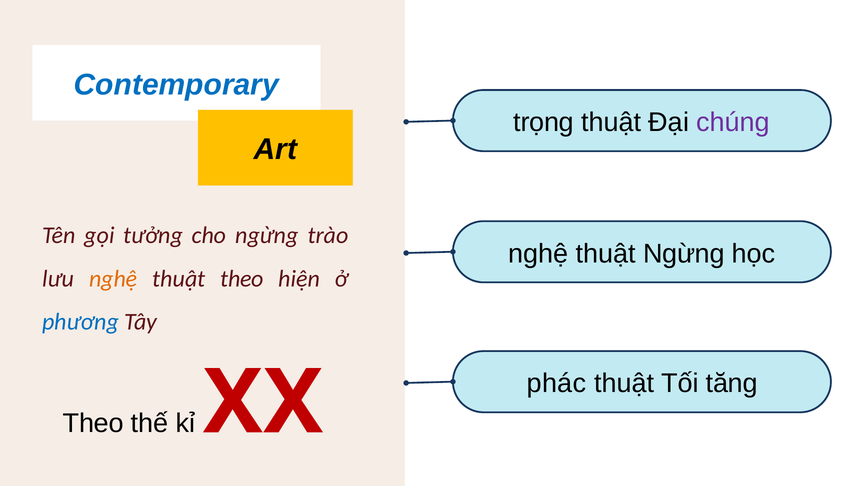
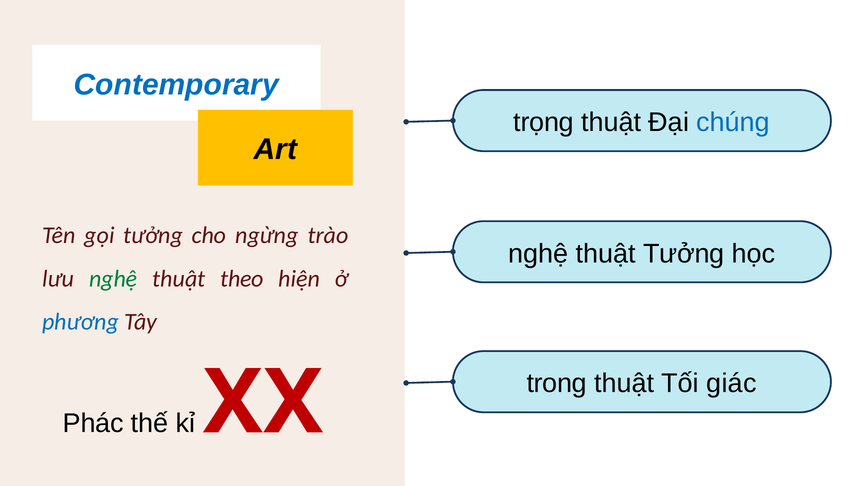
chúng colour: purple -> blue (733, 122)
thuật Ngừng: Ngừng -> Tưởng (684, 254)
nghệ colour: orange -> green (113, 279)
phác: phác -> trong (557, 384)
tăng: tăng -> giác (731, 384)
Theo: Theo -> Phác (93, 423)
